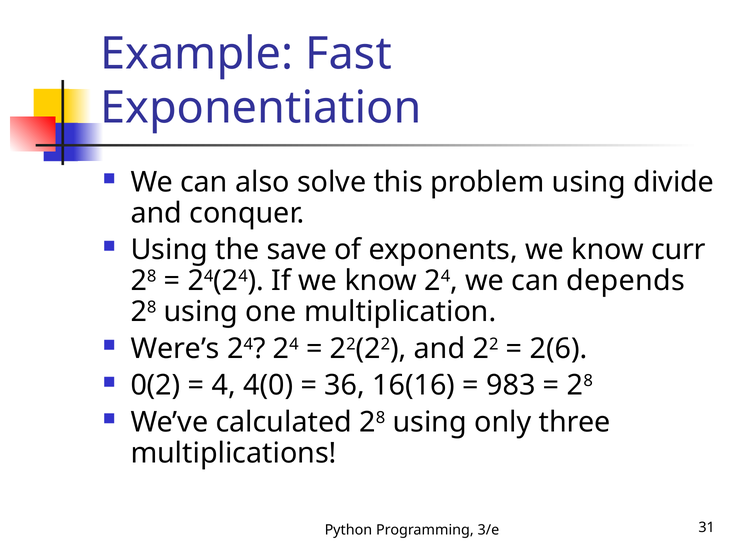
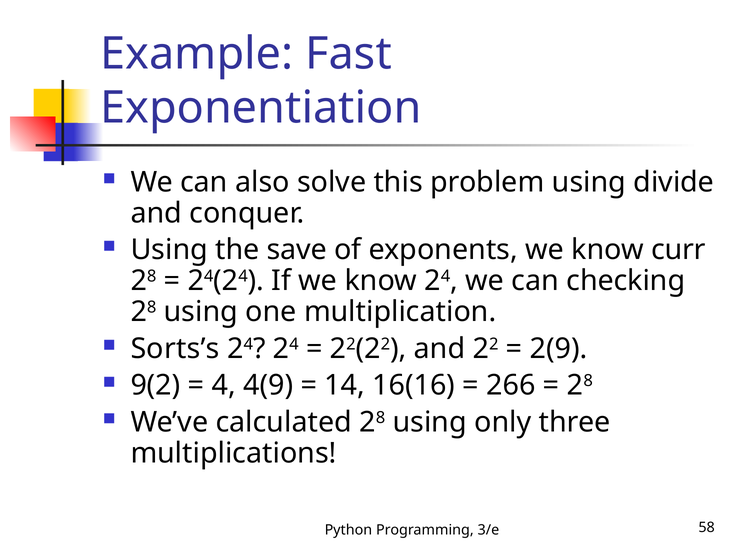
depends: depends -> checking (626, 281)
Were’s: Were’s -> Sorts’s (175, 348)
2(6: 2(6 -> 2(9 (559, 348)
0(2: 0(2 -> 9(2 (156, 385)
4(0: 4(0 -> 4(9 (268, 385)
36: 36 -> 14 (345, 385)
983: 983 -> 266 (511, 385)
31: 31 -> 58 (707, 527)
